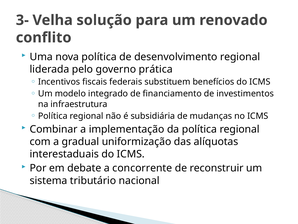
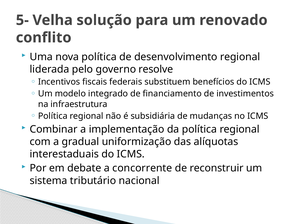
3-: 3- -> 5- (22, 20)
prática: prática -> resolve (156, 69)
